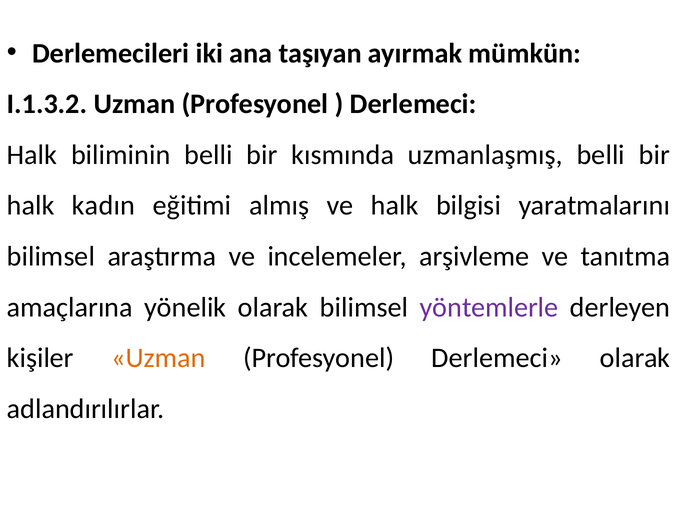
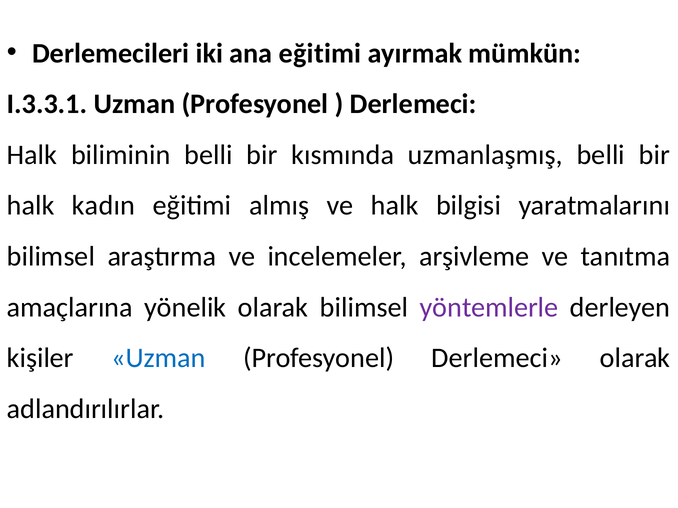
ana taşıyan: taşıyan -> eğitimi (320, 53)
I.1.3.2: I.1.3.2 -> I.3.3.1 (47, 104)
Uzman colour: orange -> blue (158, 358)
